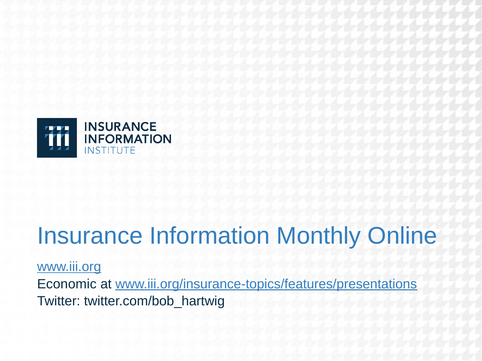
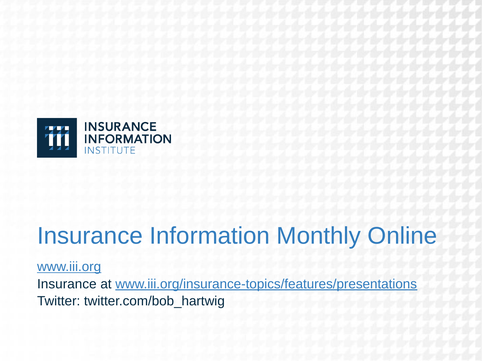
Economic: Economic -> Insurance (67, 284)
